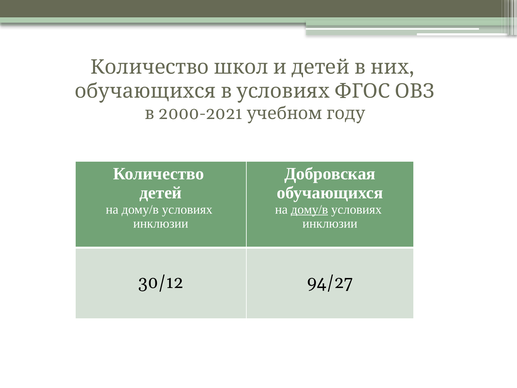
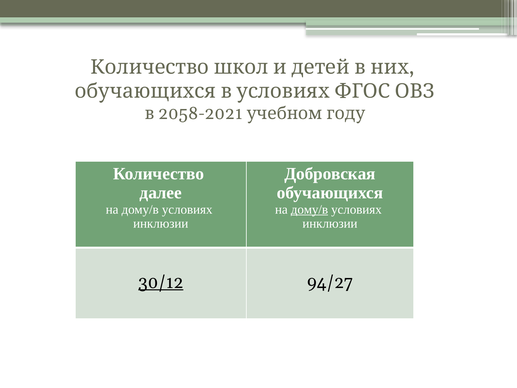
2000-2021: 2000-2021 -> 2058-2021 (200, 113)
детей: детей -> далее (161, 193)
30/12 underline: none -> present (161, 282)
